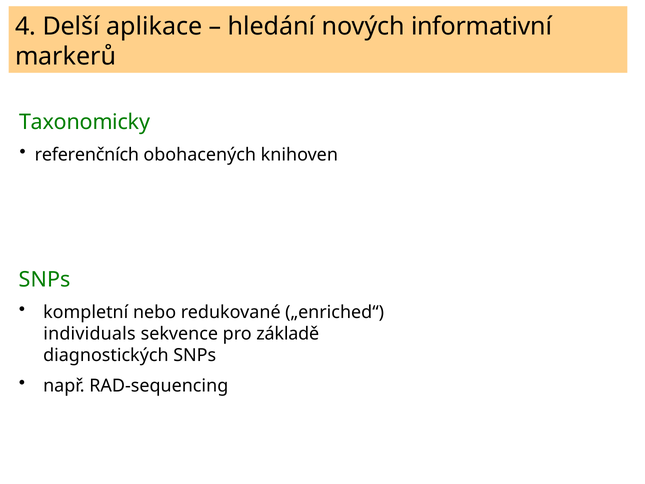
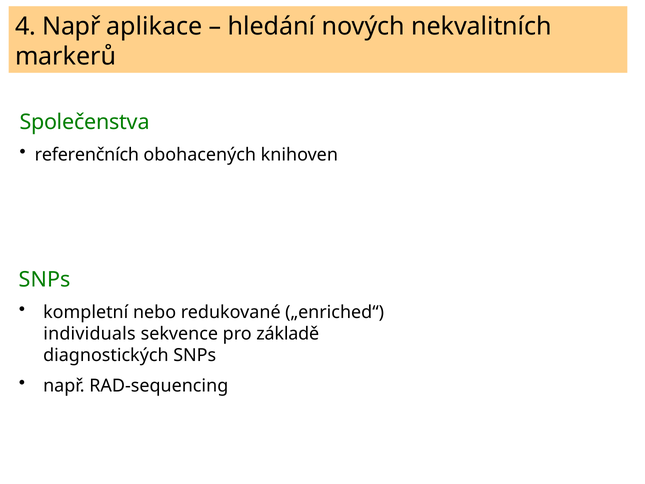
4 Delší: Delší -> Např (71, 26)
informativní: informativní -> nekvalitních (482, 26)
Taxonomicky: Taxonomicky -> Společenstva (85, 122)
